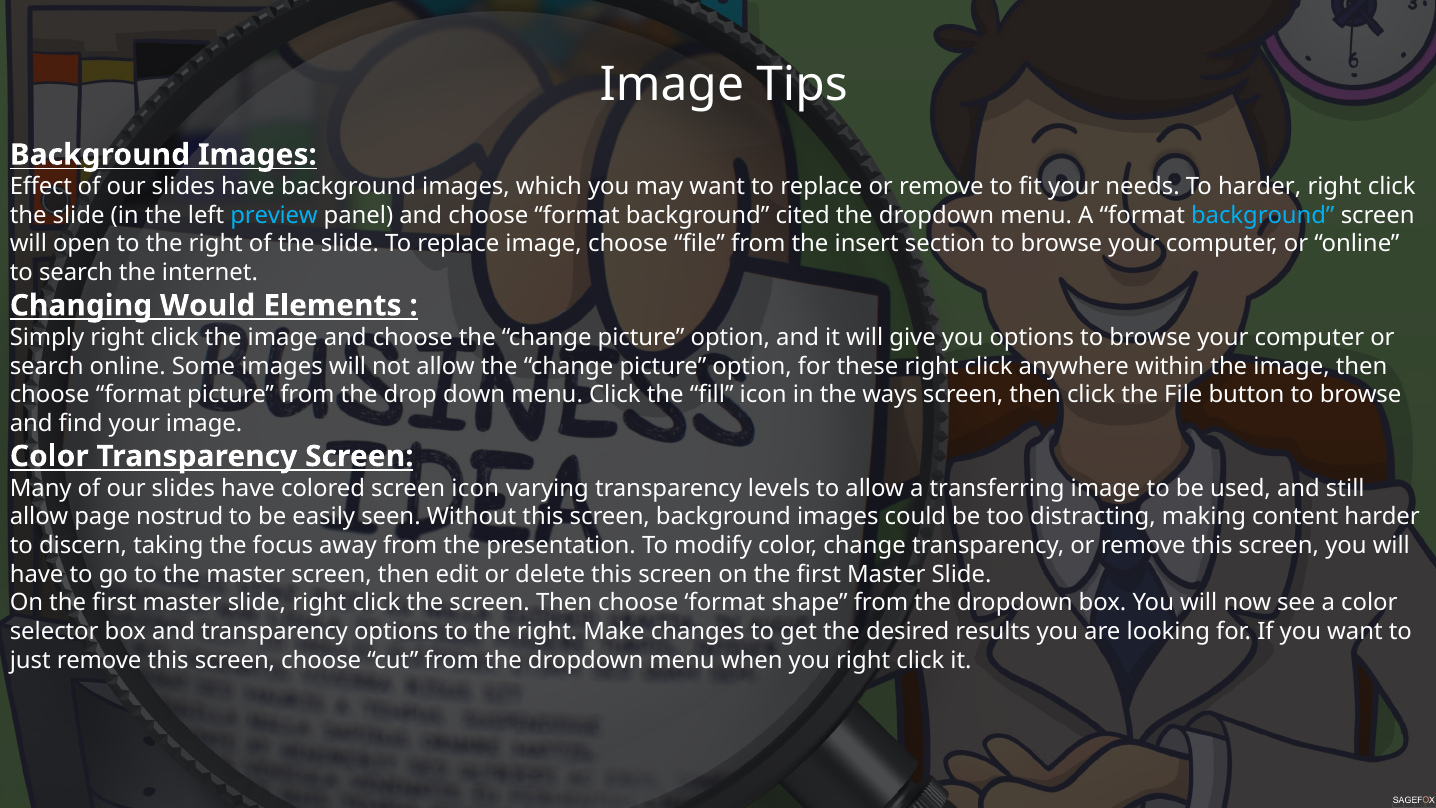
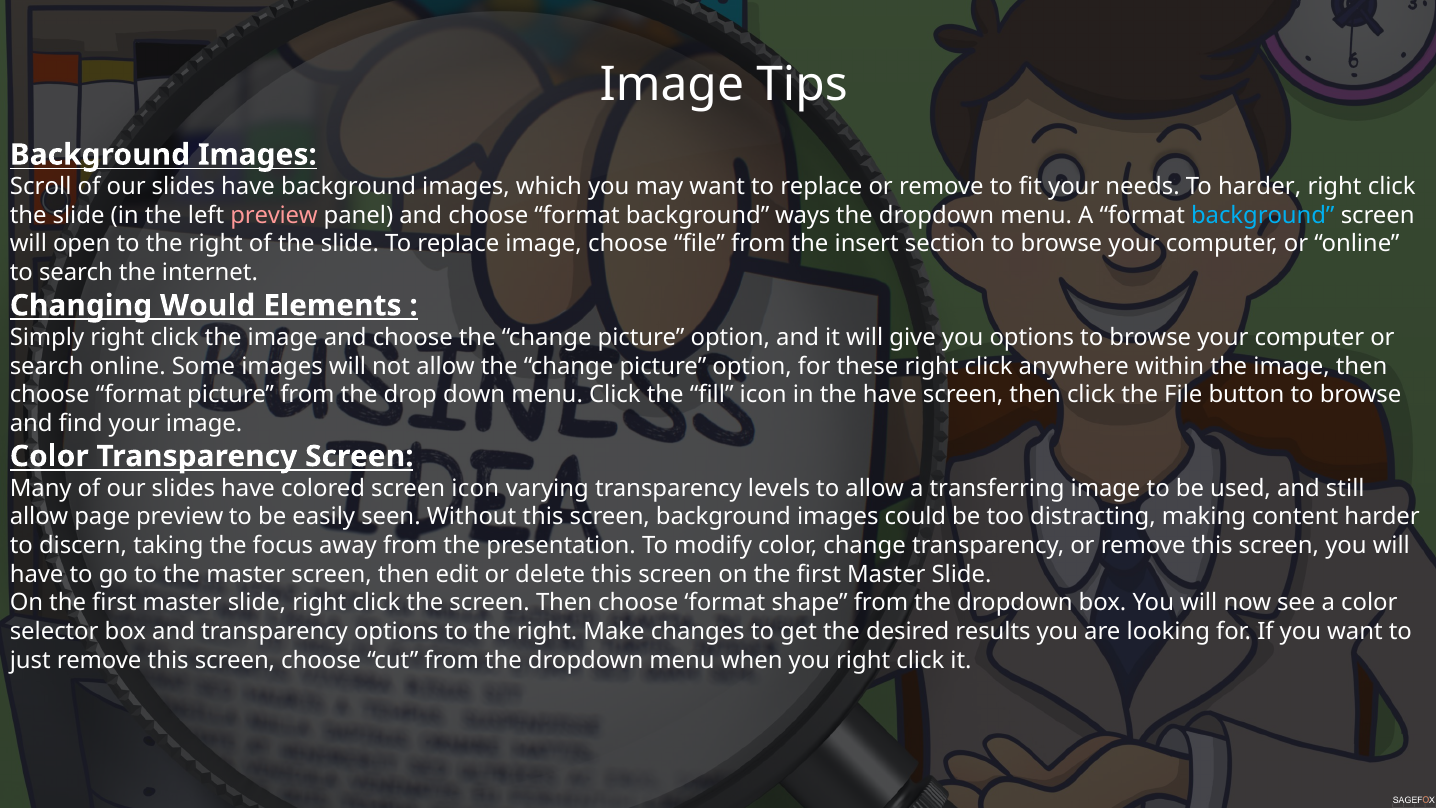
Effect: Effect -> Scroll (41, 187)
preview colour: light blue -> pink (274, 215)
cited: cited -> ways (803, 215)
the ways: ways -> have (890, 395)
page nostrud: nostrud -> preview (180, 517)
